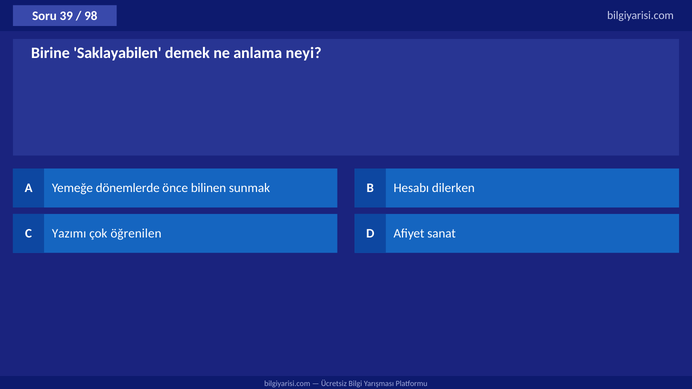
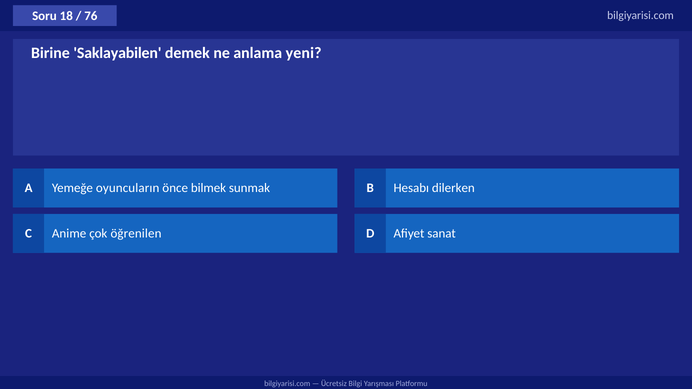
39: 39 -> 18 (66, 16)
98: 98 -> 76 (91, 16)
neyi: neyi -> yeni (304, 53)
dönemlerde: dönemlerde -> oyuncuların (128, 188)
bilinen: bilinen -> bilmek (208, 188)
Yazımı: Yazımı -> Anime (69, 234)
